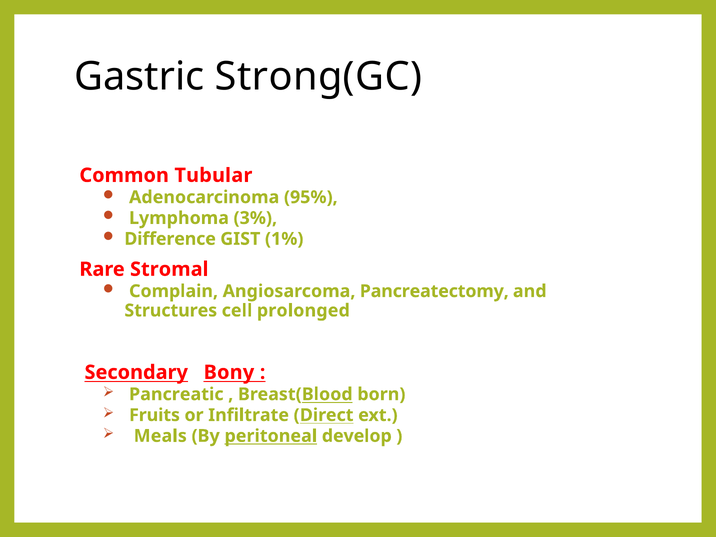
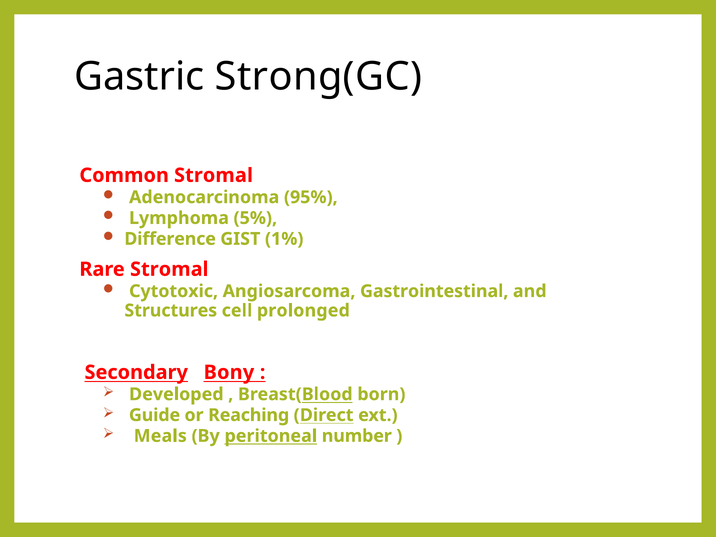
Common Tubular: Tubular -> Stromal (213, 175)
3%: 3% -> 5% (255, 218)
Complain: Complain -> Cytotoxic (174, 291)
Pancreatectomy: Pancreatectomy -> Gastrointestinal (434, 291)
Pancreatic: Pancreatic -> Developed (176, 394)
Fruits: Fruits -> Guide (155, 415)
Infiltrate: Infiltrate -> Reaching (249, 415)
develop: develop -> number (357, 436)
